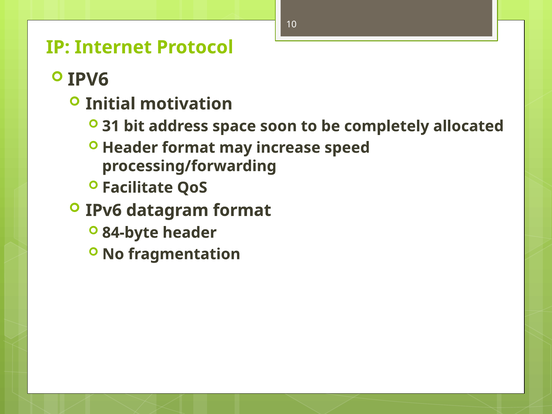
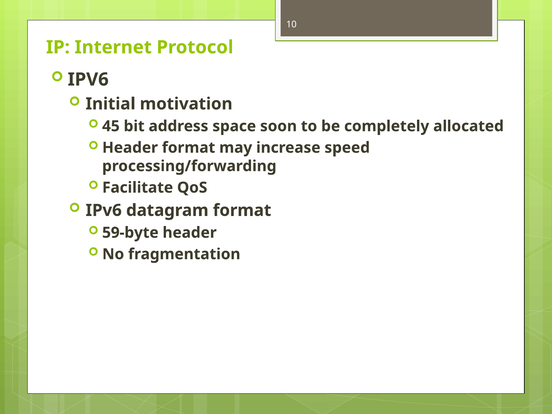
31: 31 -> 45 (111, 126)
84-byte: 84-byte -> 59-byte (130, 233)
